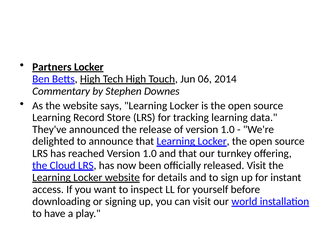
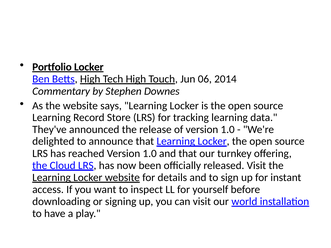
Partners: Partners -> Portfolio (52, 67)
